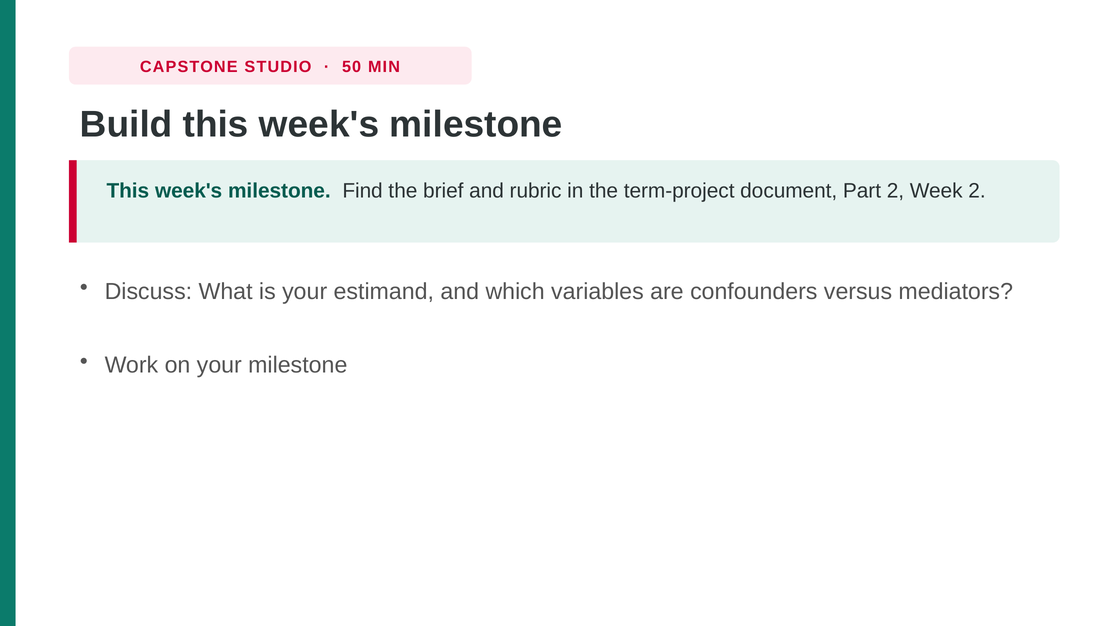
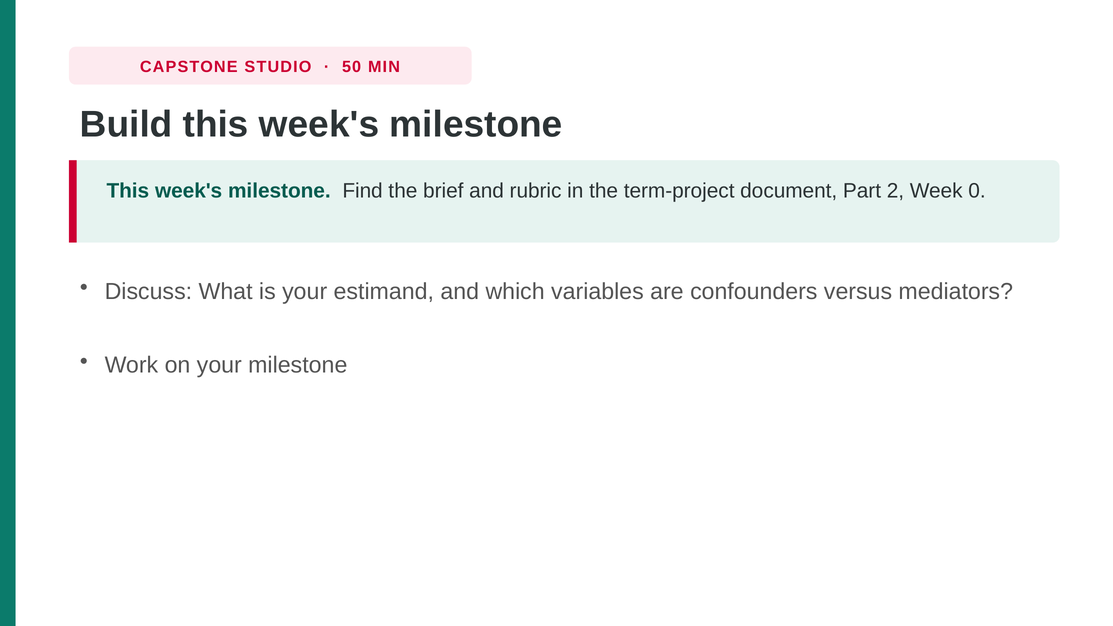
Week 2: 2 -> 0 (977, 191)
